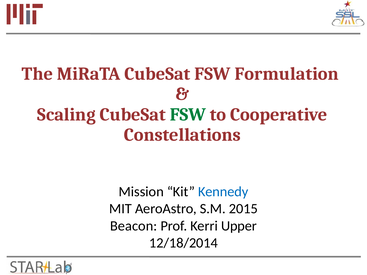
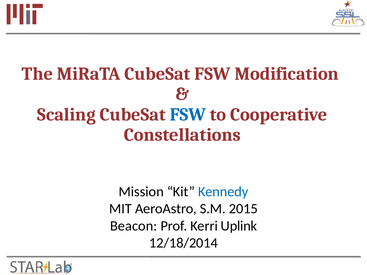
Formulation: Formulation -> Modification (287, 74)
FSW colour: green -> blue (188, 115)
Upper: Upper -> Uplink (239, 226)
